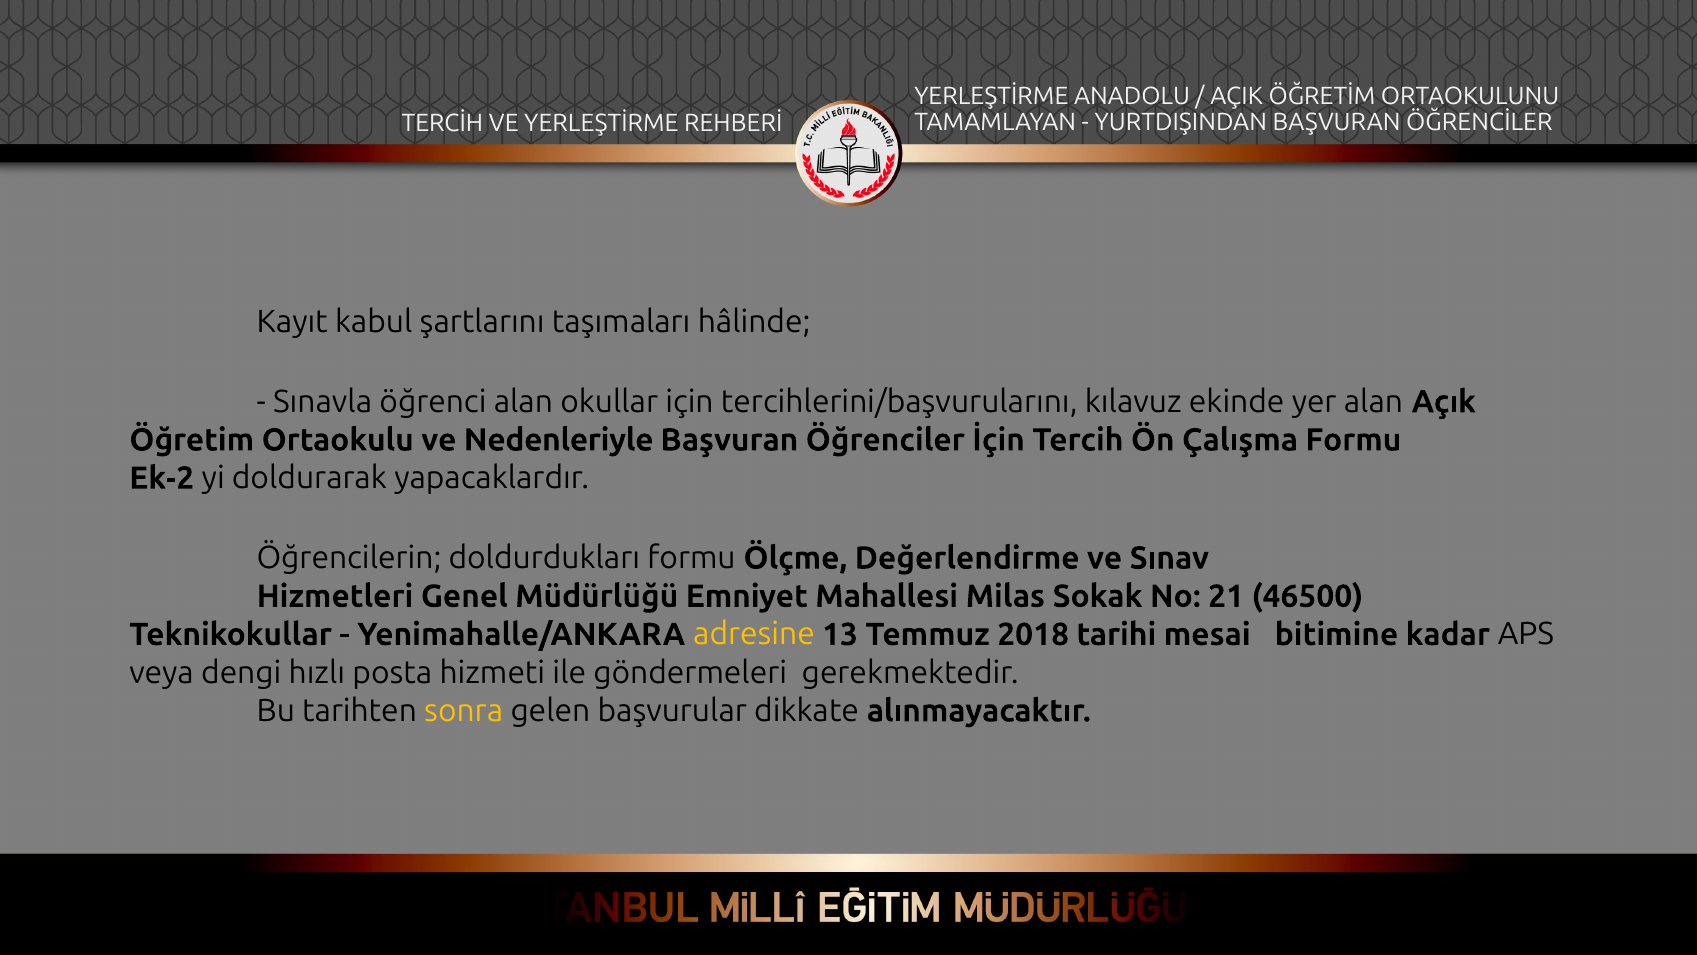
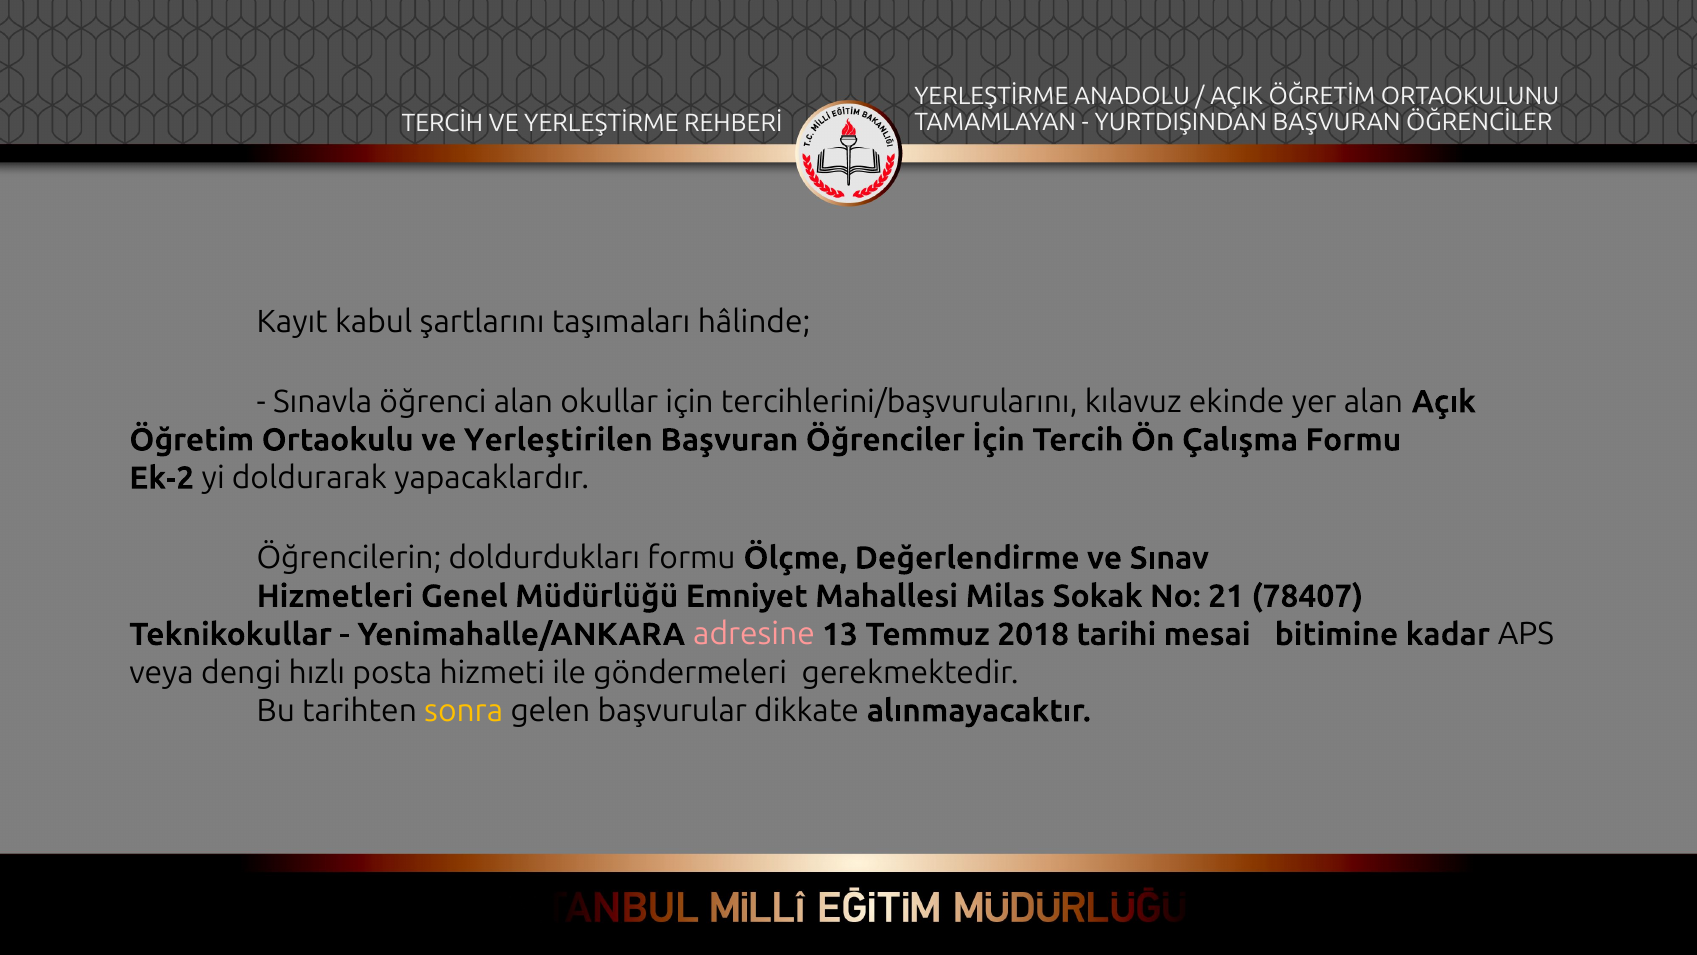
Nedenleriyle: Nedenleriyle -> Yerleştirilen (558, 440)
46500: 46500 -> 78407 (1307, 596)
adresine colour: yellow -> pink (754, 634)
